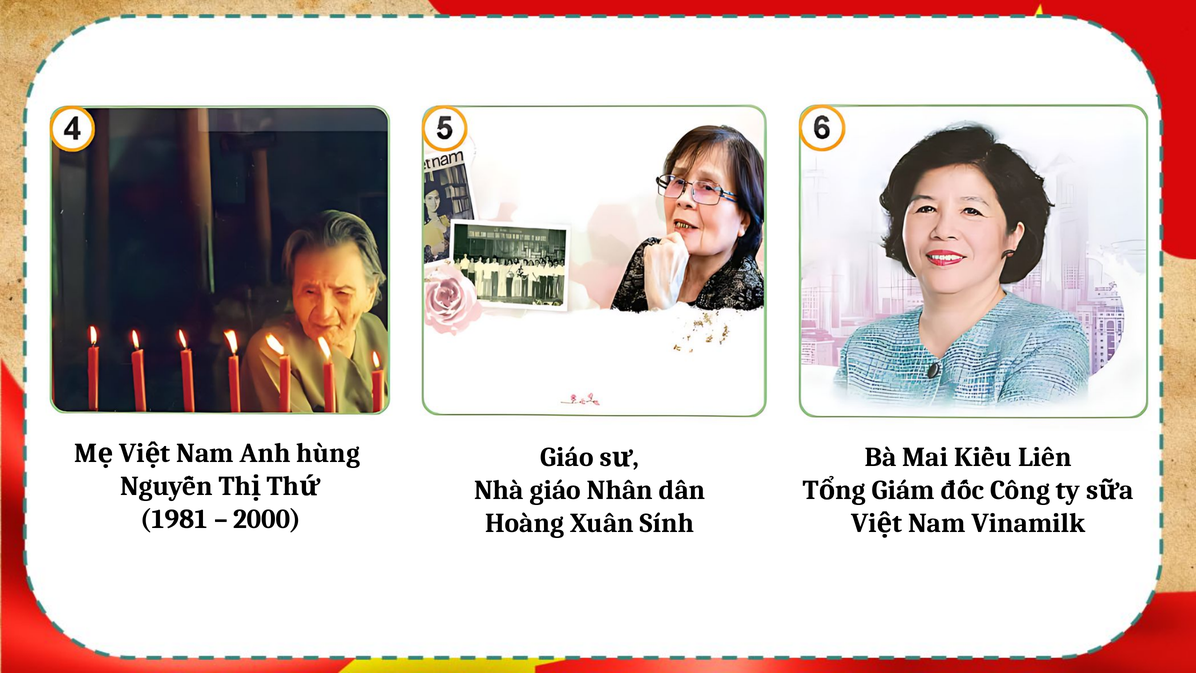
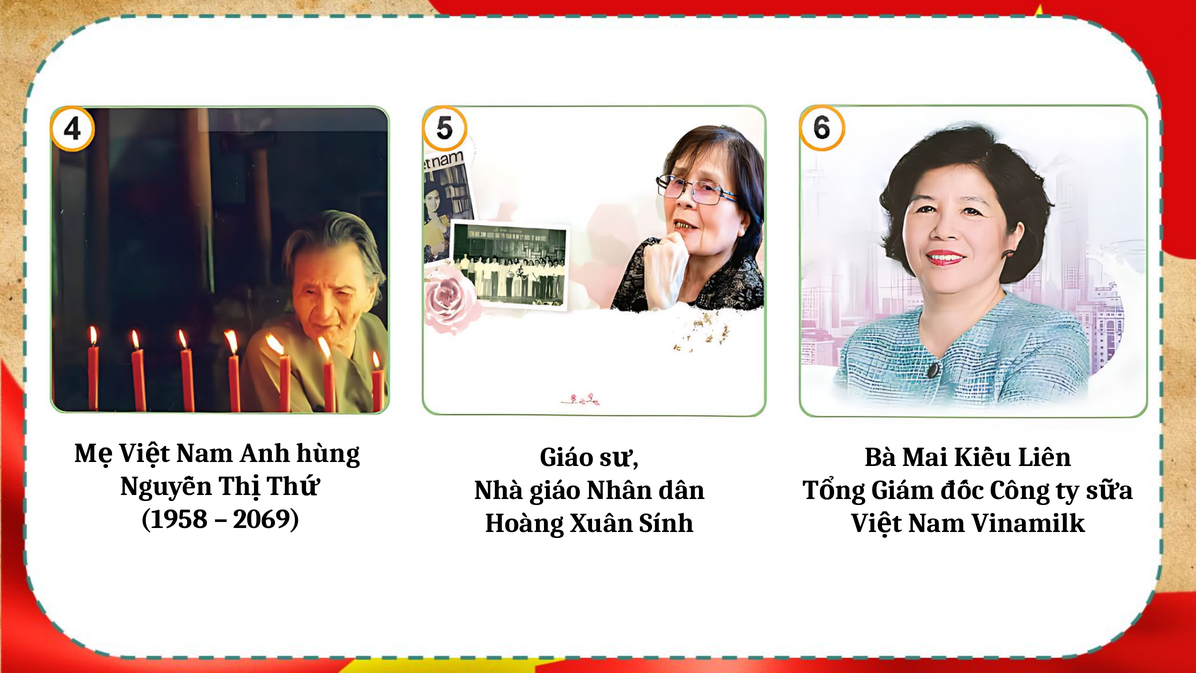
1981: 1981 -> 1958 (174, 519)
2000: 2000 -> 2069 (267, 519)
